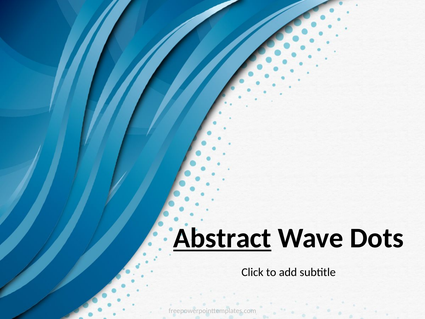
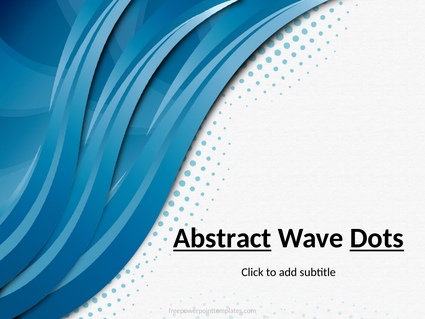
Dots underline: none -> present (377, 238)
